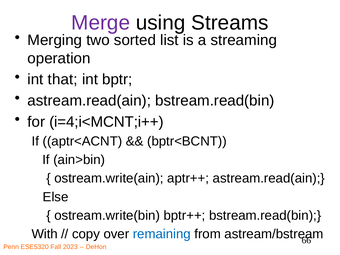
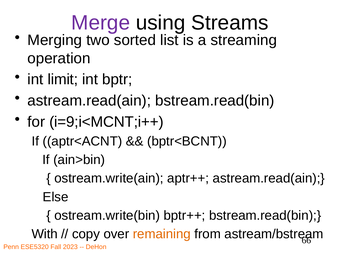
that: that -> limit (63, 79)
i=4;i<MCNT;i++: i=4;i<MCNT;i++ -> i=9;i<MCNT;i++ (106, 122)
remaining colour: blue -> orange (162, 234)
